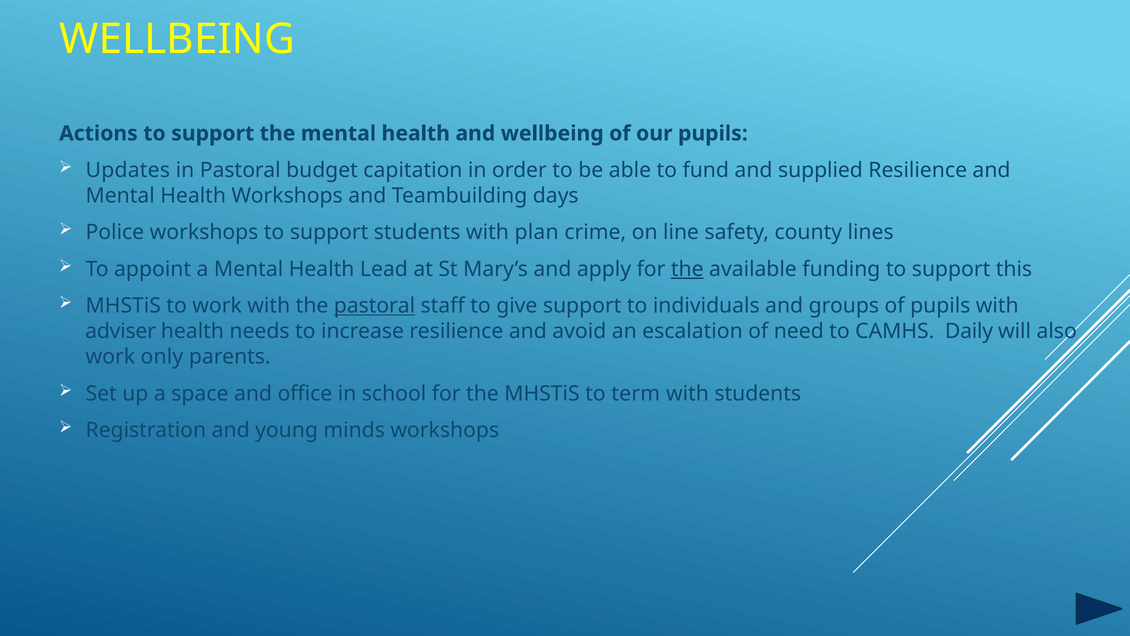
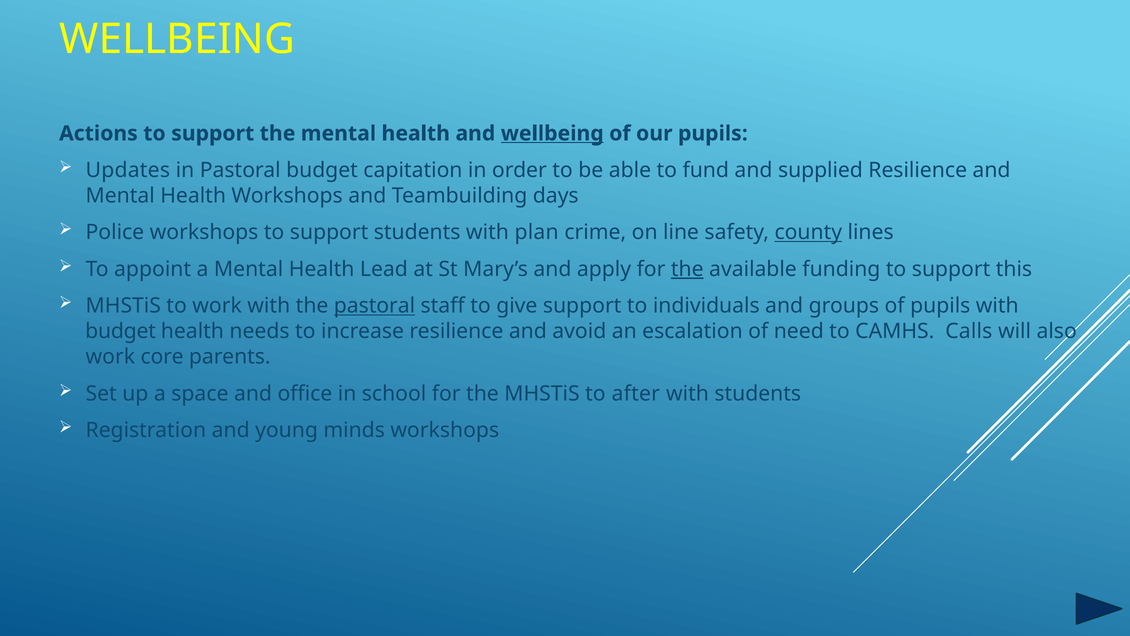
wellbeing underline: none -> present (552, 133)
county underline: none -> present (808, 232)
adviser: adviser -> budget (121, 331)
Daily: Daily -> Calls (969, 331)
only: only -> core (162, 357)
term: term -> after (636, 393)
